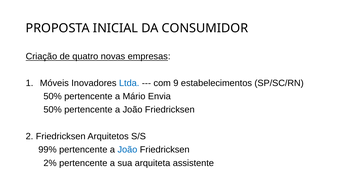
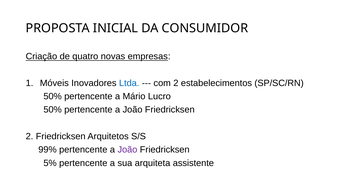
com 9: 9 -> 2 (176, 83)
Envia: Envia -> Lucro (159, 97)
João colour: blue -> purple (127, 150)
2%: 2% -> 5% (50, 164)
